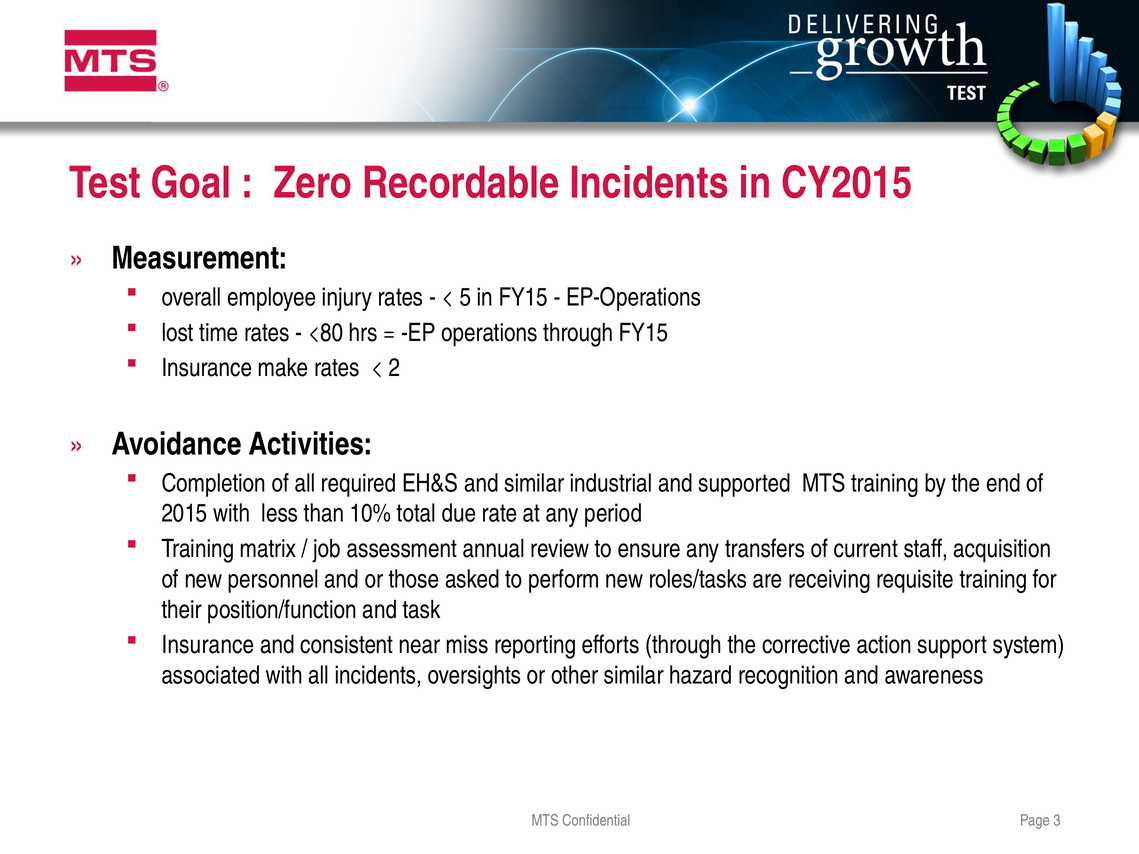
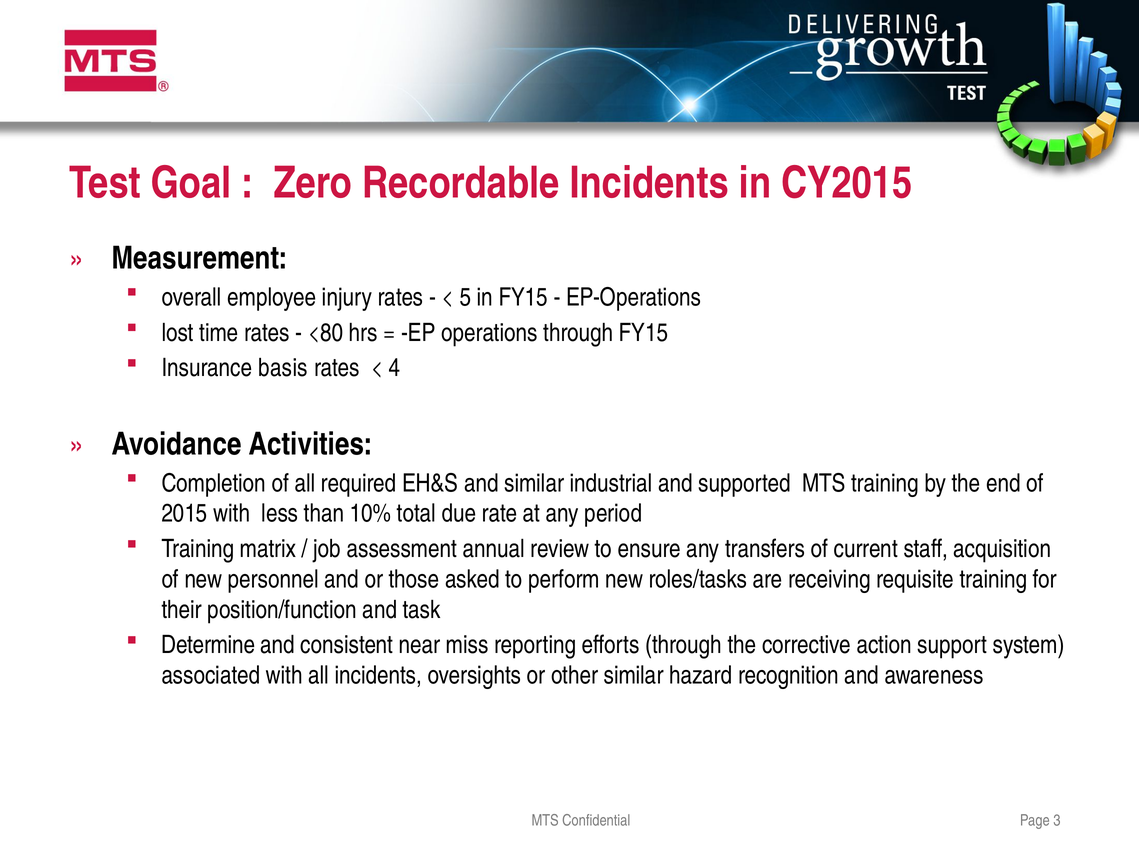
make: make -> basis (283, 368)
2: 2 -> 4 (395, 368)
Insurance: Insurance -> Determine (208, 645)
